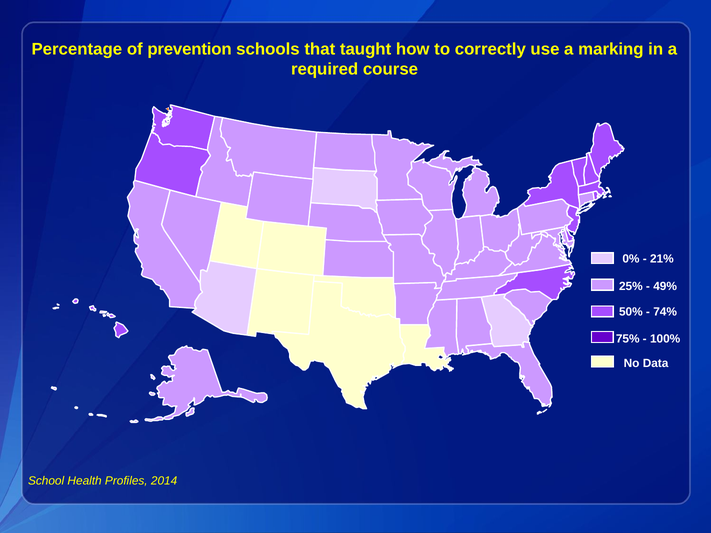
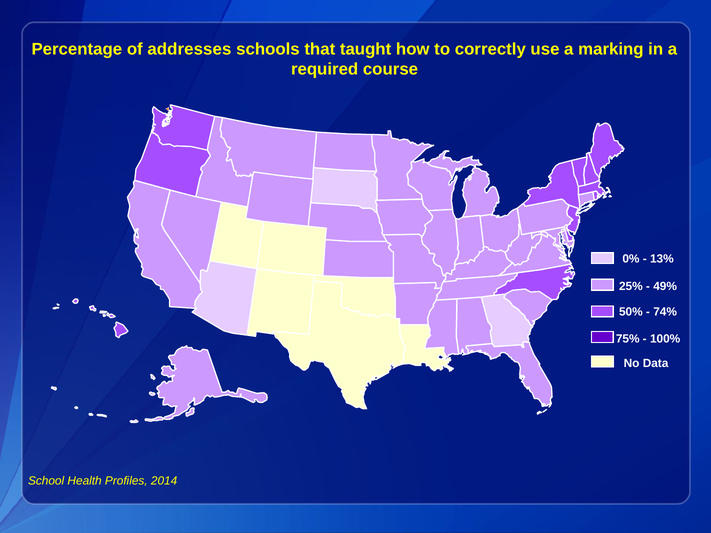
prevention: prevention -> addresses (189, 49)
21%: 21% -> 13% (662, 259)
